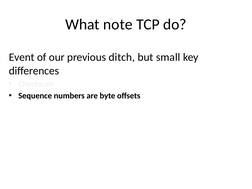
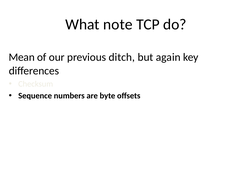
Event: Event -> Mean (22, 57)
small: small -> again (168, 57)
